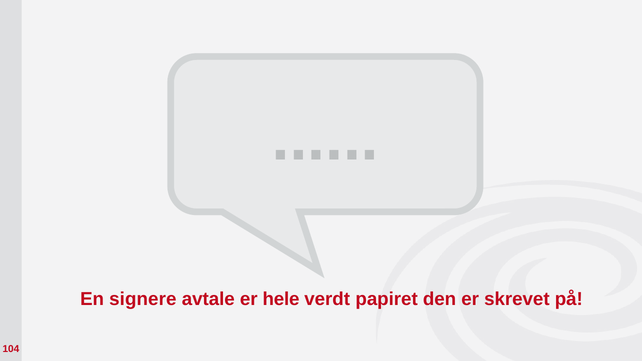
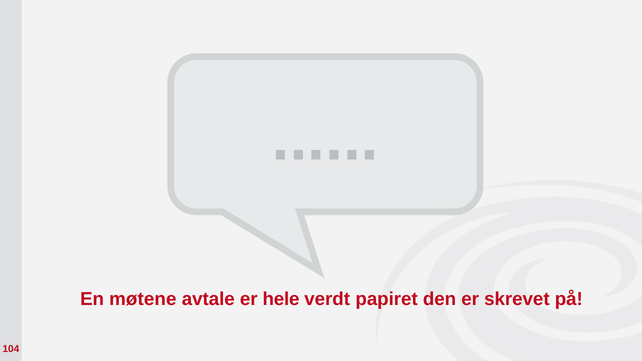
signere: signere -> møtene (143, 299)
